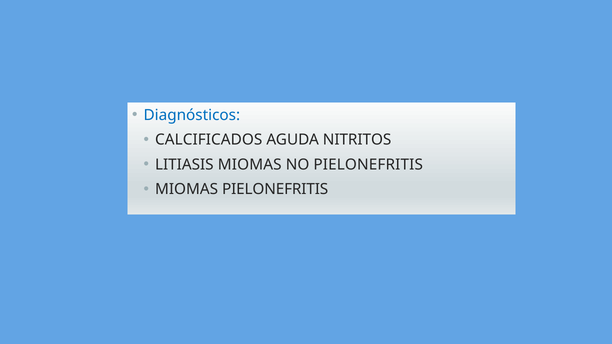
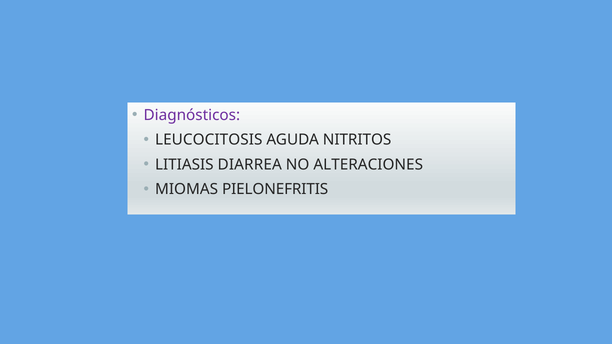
Diagnósticos colour: blue -> purple (192, 115)
CALCIFICADOS: CALCIFICADOS -> LEUCOCITOSIS (209, 140)
LITIASIS MIOMAS: MIOMAS -> DIARREA (250, 165)
NO PIELONEFRITIS: PIELONEFRITIS -> ALTERACIONES (368, 165)
